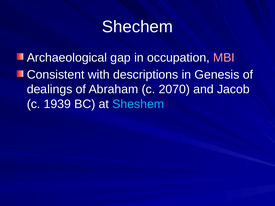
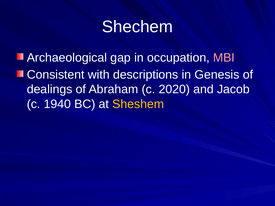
2070: 2070 -> 2020 (174, 89)
1939: 1939 -> 1940 (57, 104)
Sheshem colour: light blue -> yellow (138, 104)
